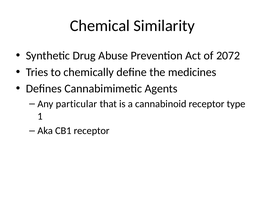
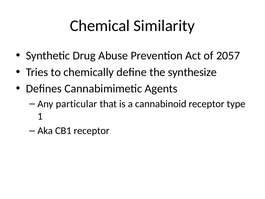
2072: 2072 -> 2057 (228, 56)
medicines: medicines -> synthesize (192, 72)
